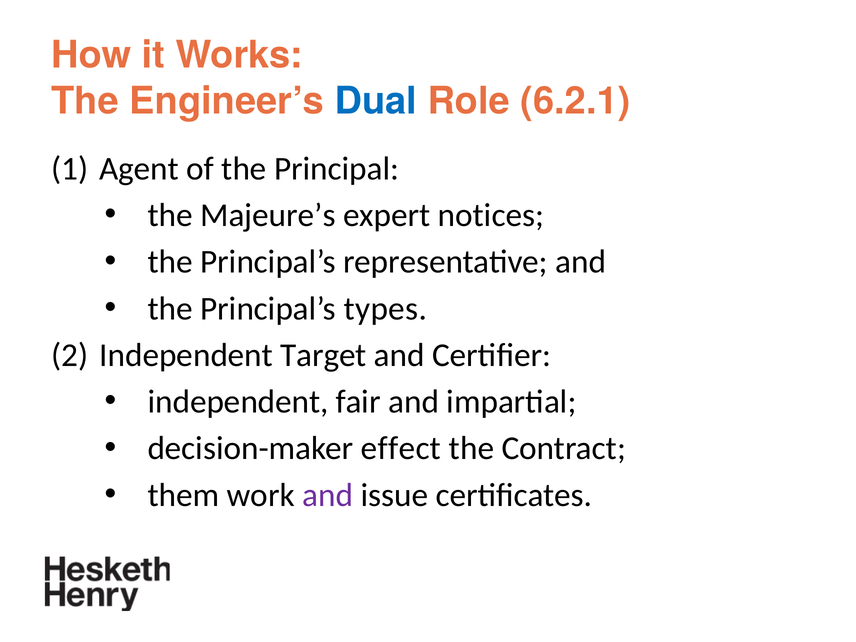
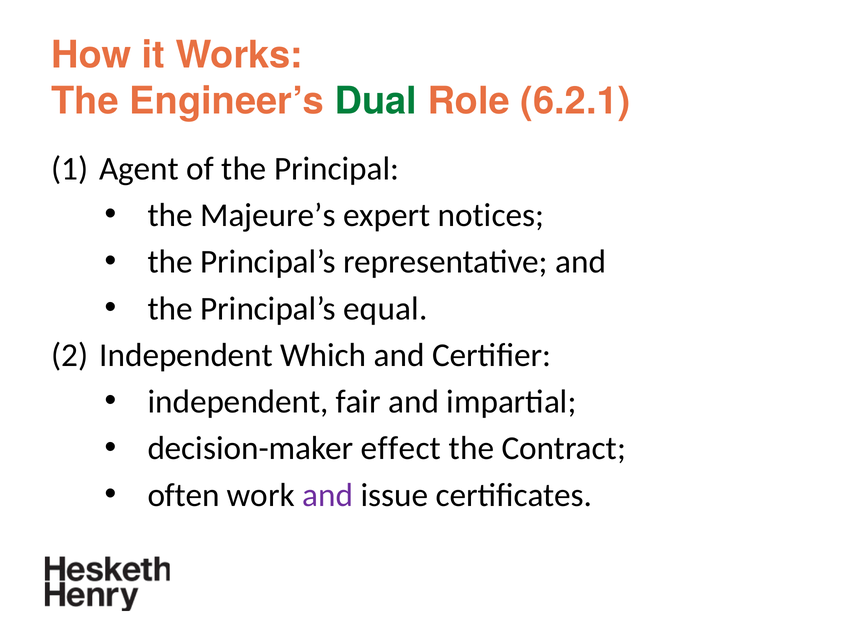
Dual colour: blue -> green (376, 101)
types: types -> equal (385, 309)
Target: Target -> Which (323, 355)
them: them -> often (184, 495)
